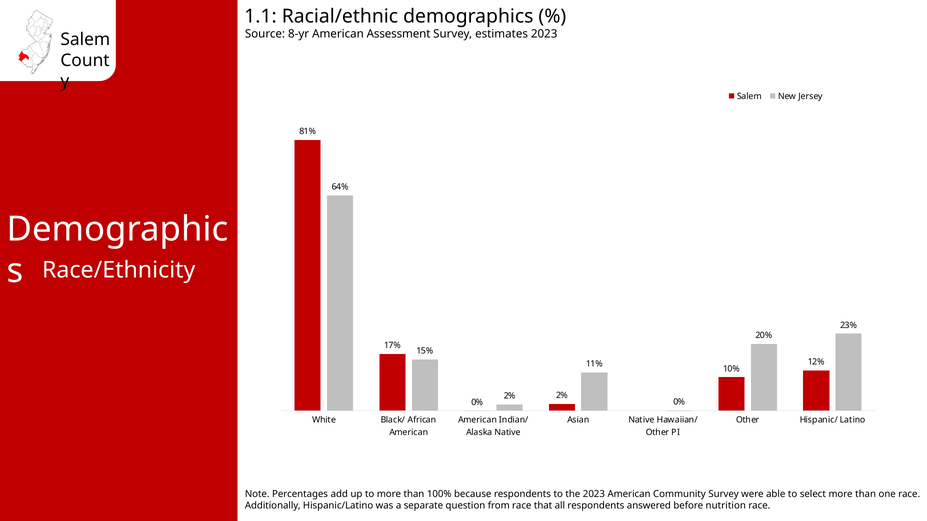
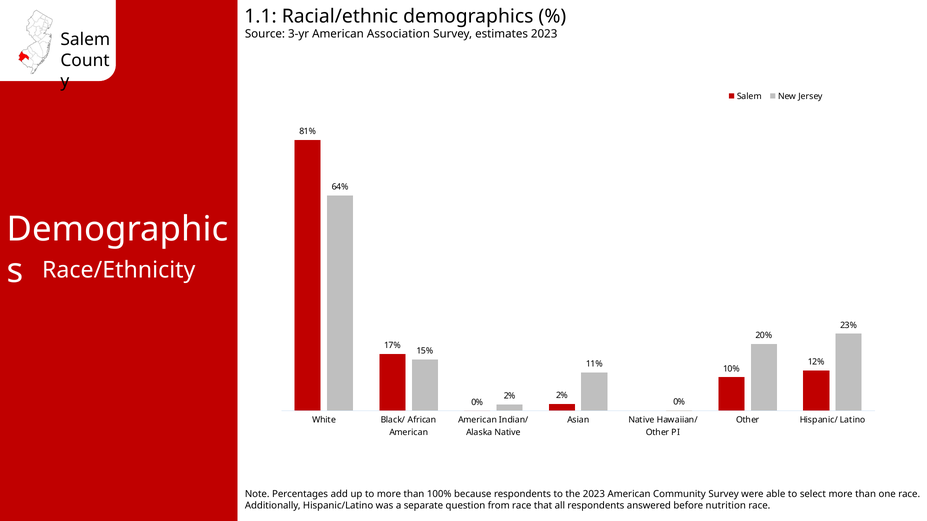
8-yr: 8-yr -> 3-yr (299, 34)
Assessment: Assessment -> Association (398, 34)
